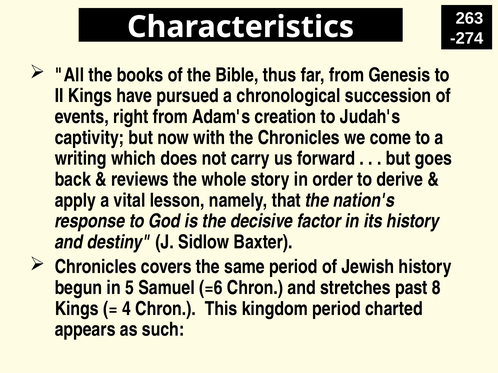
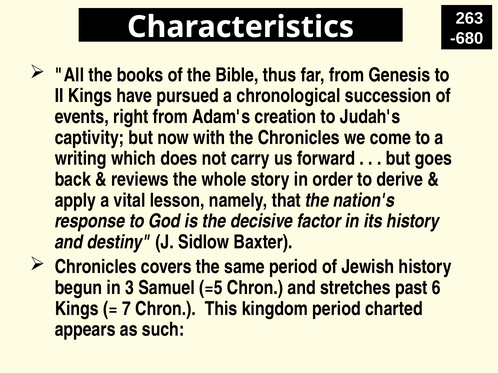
-274: -274 -> -680 (467, 38)
5: 5 -> 3 (130, 288)
=6: =6 -> =5 (211, 288)
8: 8 -> 6 (436, 288)
4: 4 -> 7 (126, 309)
